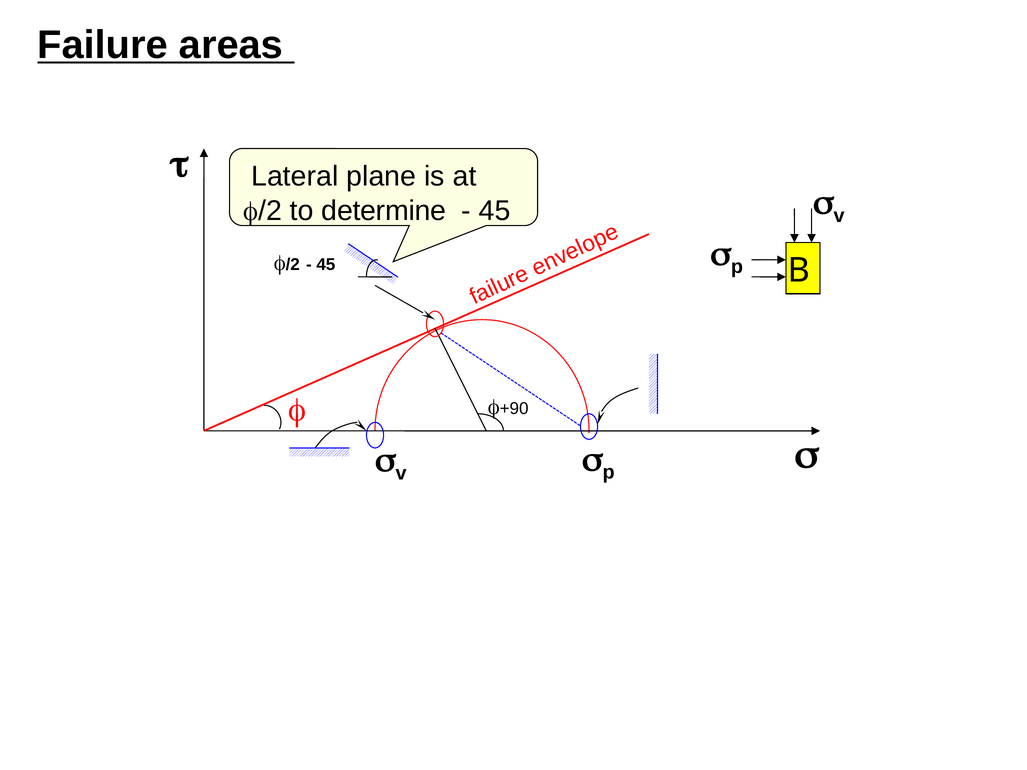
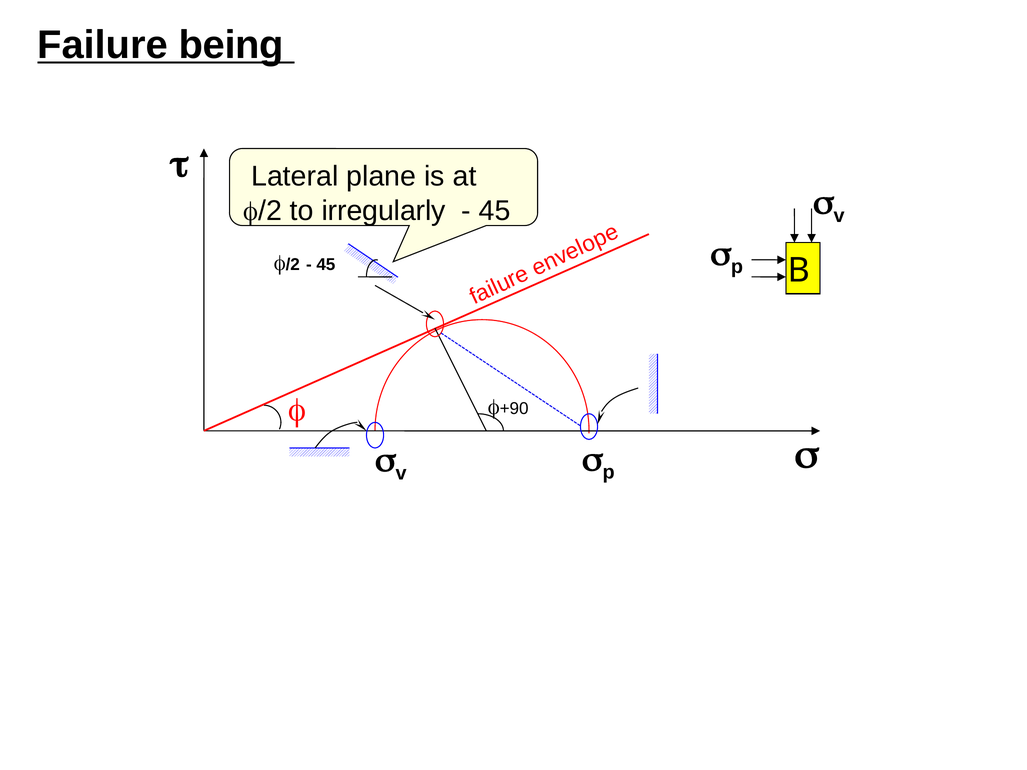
areas: areas -> being (231, 45)
determine: determine -> irregularly (384, 211)
